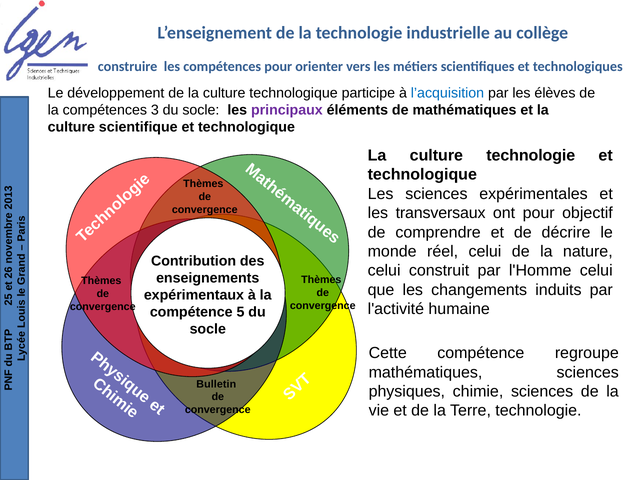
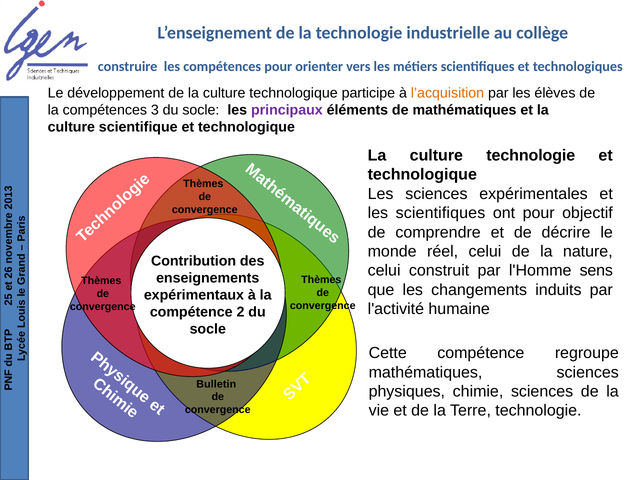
l’acquisition colour: blue -> orange (447, 93)
les transversaux: transversaux -> scientifiques (440, 213)
l'Homme celui: celui -> sens (596, 271)
compétence 5: 5 -> 2 (241, 312)
